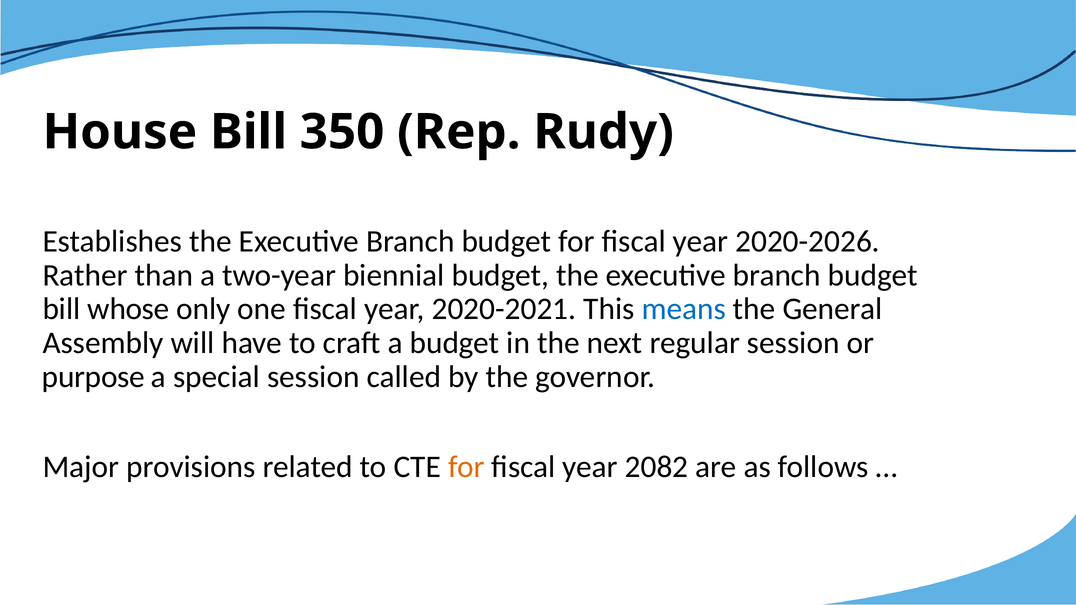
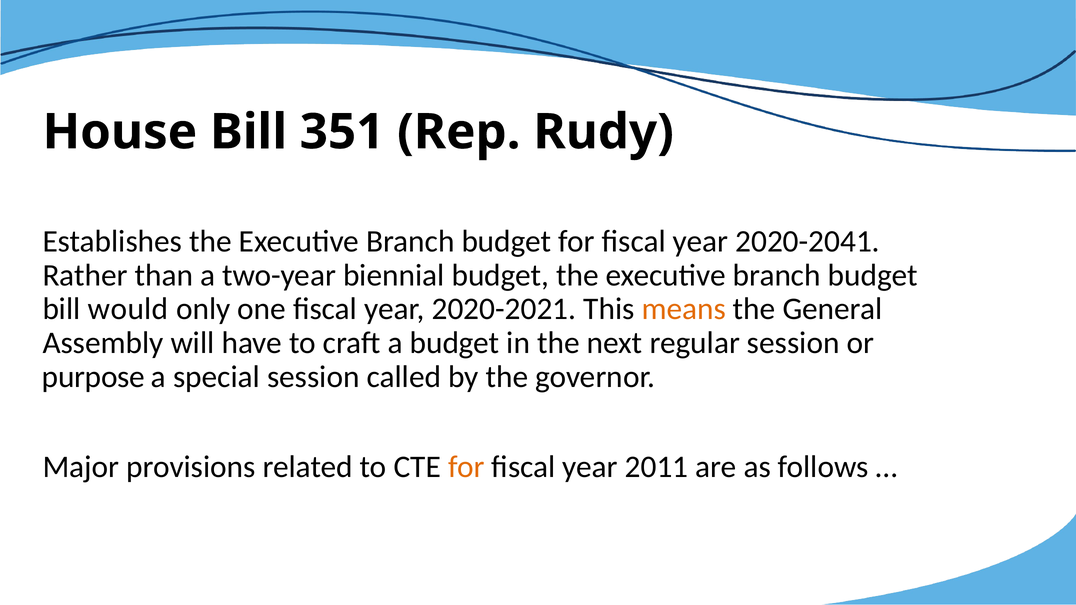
350: 350 -> 351 (342, 132)
2020-2026: 2020-2026 -> 2020-2041 (808, 242)
whose: whose -> would (128, 309)
means colour: blue -> orange (684, 309)
2082: 2082 -> 2011 (657, 467)
